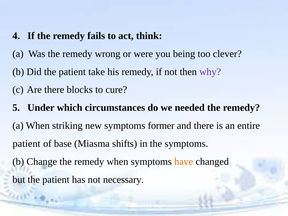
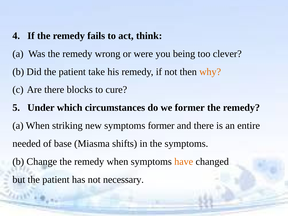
why colour: purple -> orange (210, 72)
we needed: needed -> former (190, 108)
patient: patient -> needed (27, 144)
